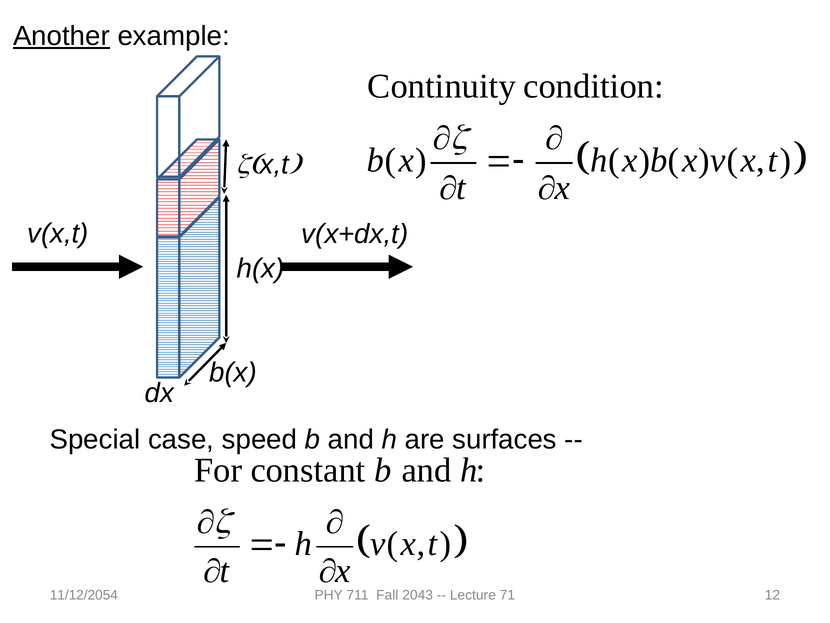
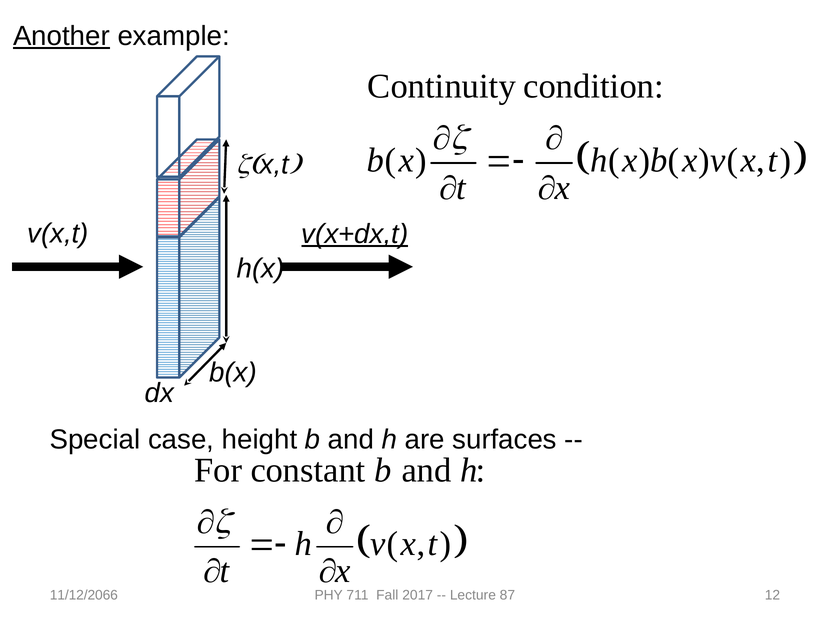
v(x+dx,t underline: none -> present (355, 234)
speed: speed -> height (260, 439)
11/12/2054: 11/12/2054 -> 11/12/2066 (84, 594)
2043: 2043 -> 2017 (418, 594)
71: 71 -> 87 (507, 594)
